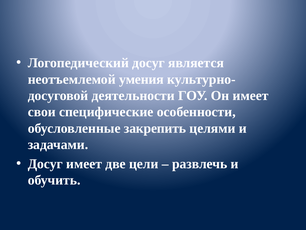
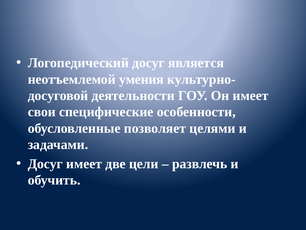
закрепить: закрепить -> позволяет (155, 128)
